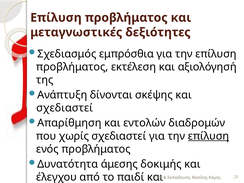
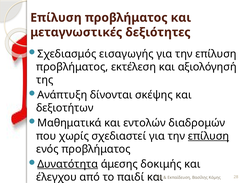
εμπρόσθια: εμπρόσθια -> εισαγωγής (126, 54)
σχεδιαστεί: σχεδιαστεί -> δεξιοτήτων (65, 108)
Απαρίθμηση: Απαρίθμηση -> Μαθηματικά (69, 123)
Δυνατότητα underline: none -> present (68, 164)
